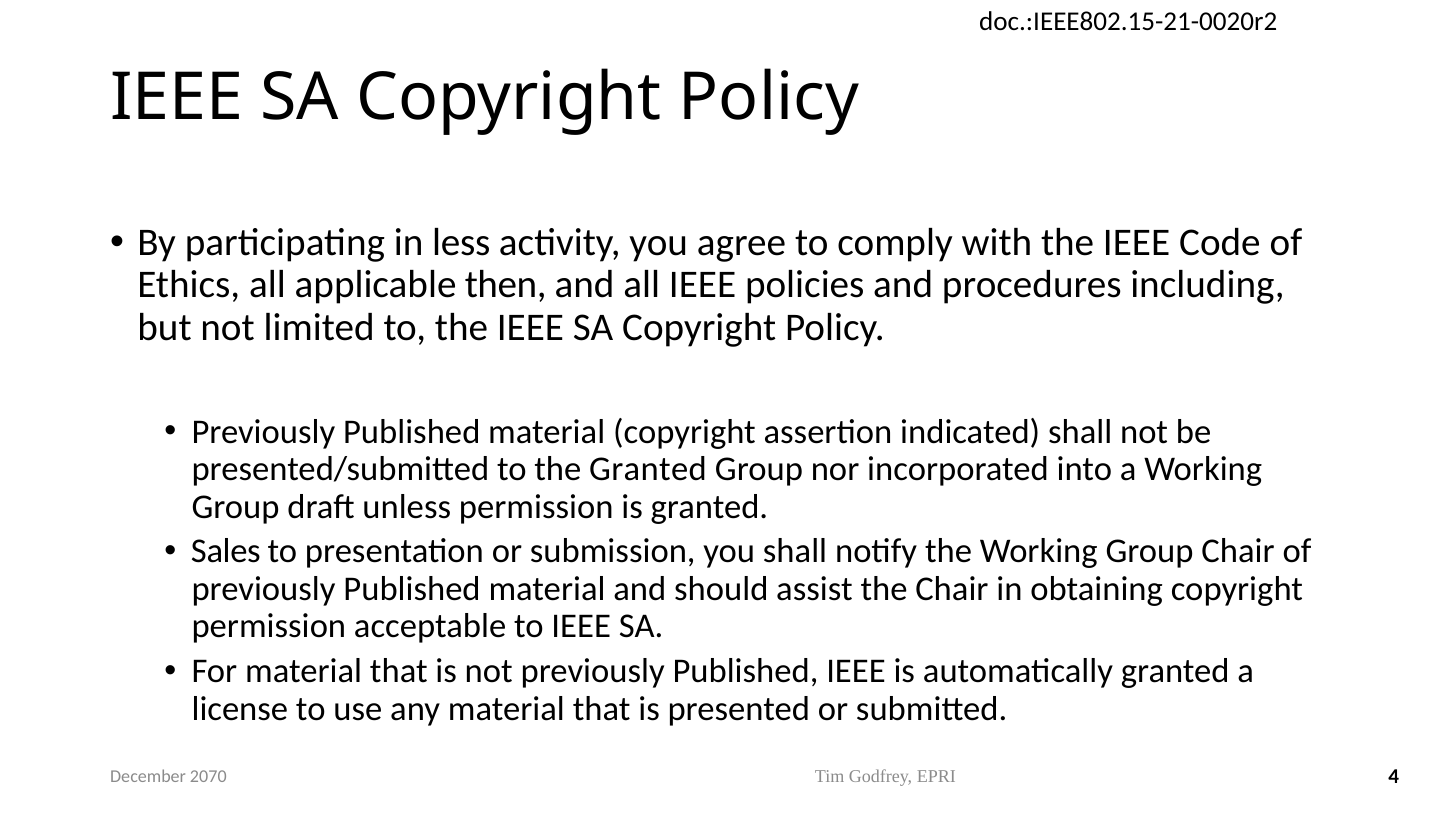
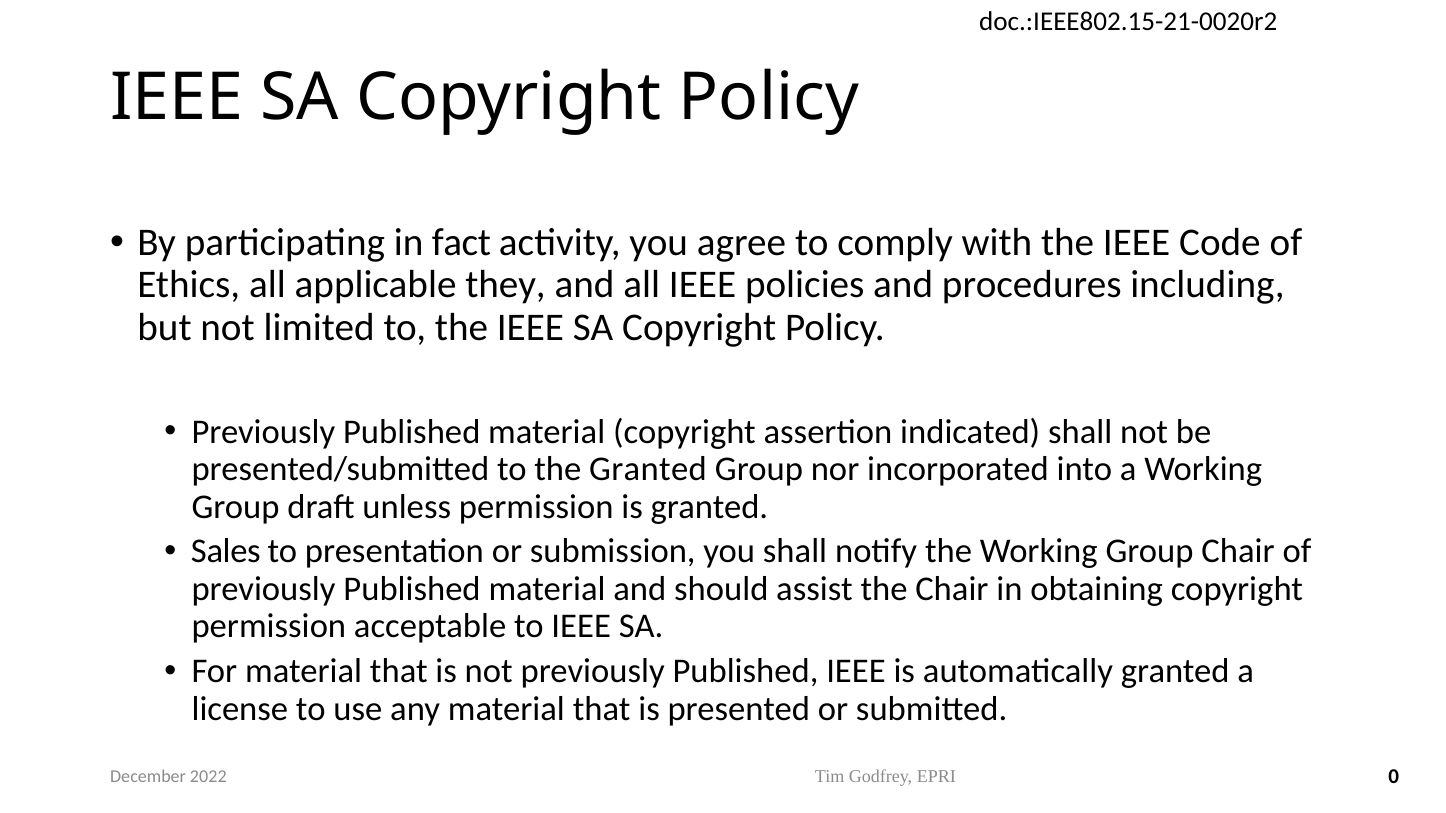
less: less -> fact (461, 243)
then: then -> they (506, 285)
4: 4 -> 0 (1394, 777)
2070: 2070 -> 2022 (208, 777)
